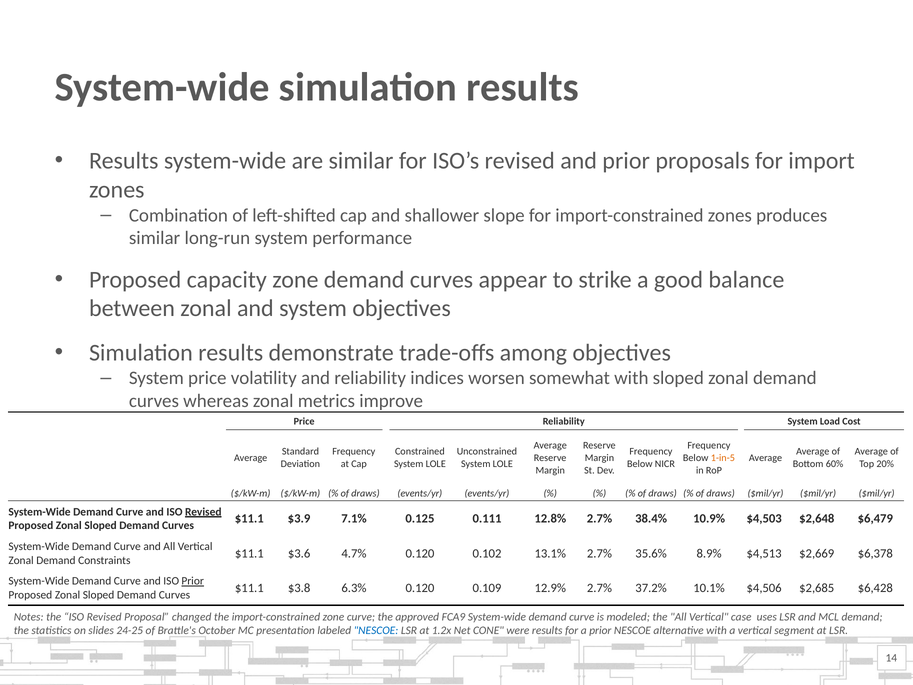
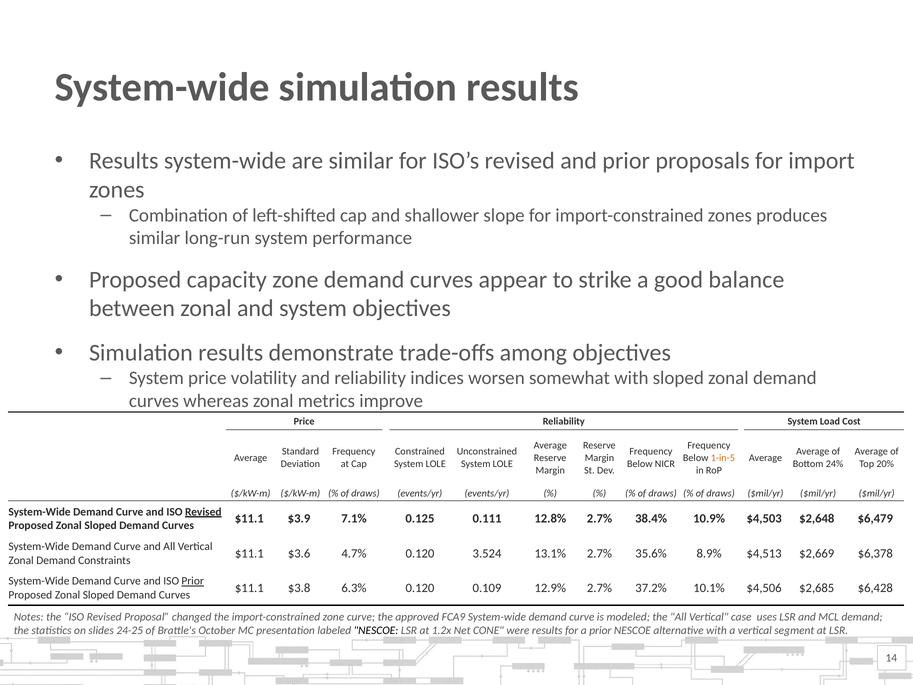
60%: 60% -> 24% (835, 464)
0.102: 0.102 -> 3.524 (487, 553)
NESCOE colour: blue -> black (376, 630)
